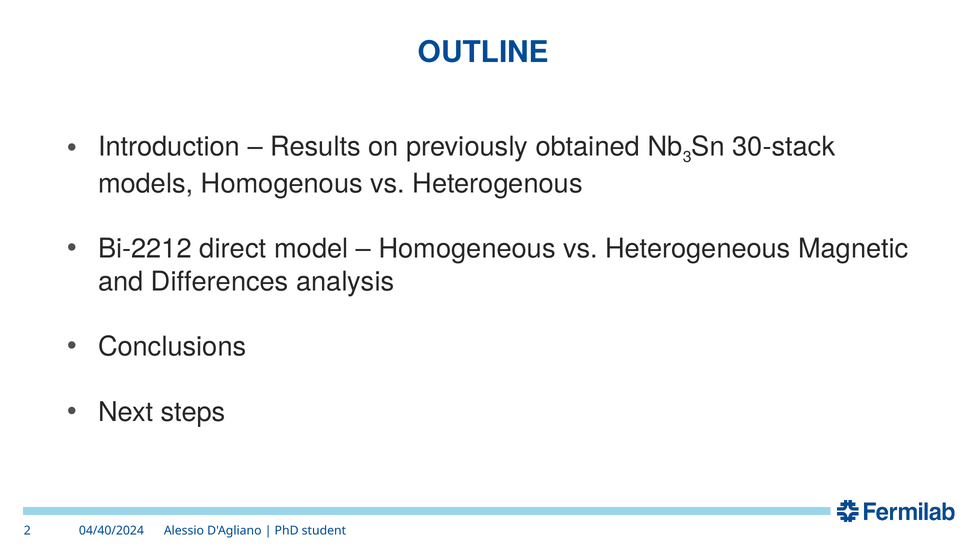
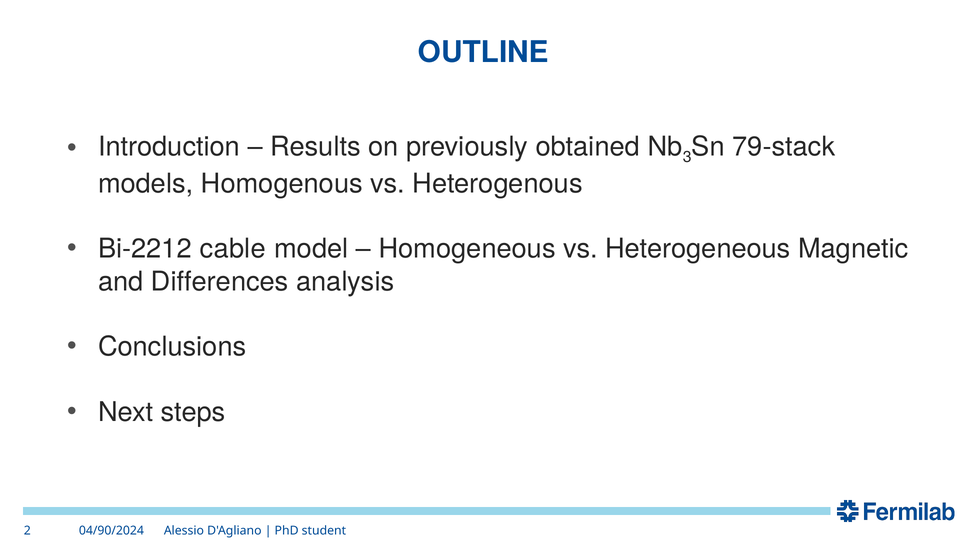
30-stack: 30-stack -> 79-stack (784, 146)
direct: direct -> cable (233, 249)
04/40/2024: 04/40/2024 -> 04/90/2024 (111, 530)
